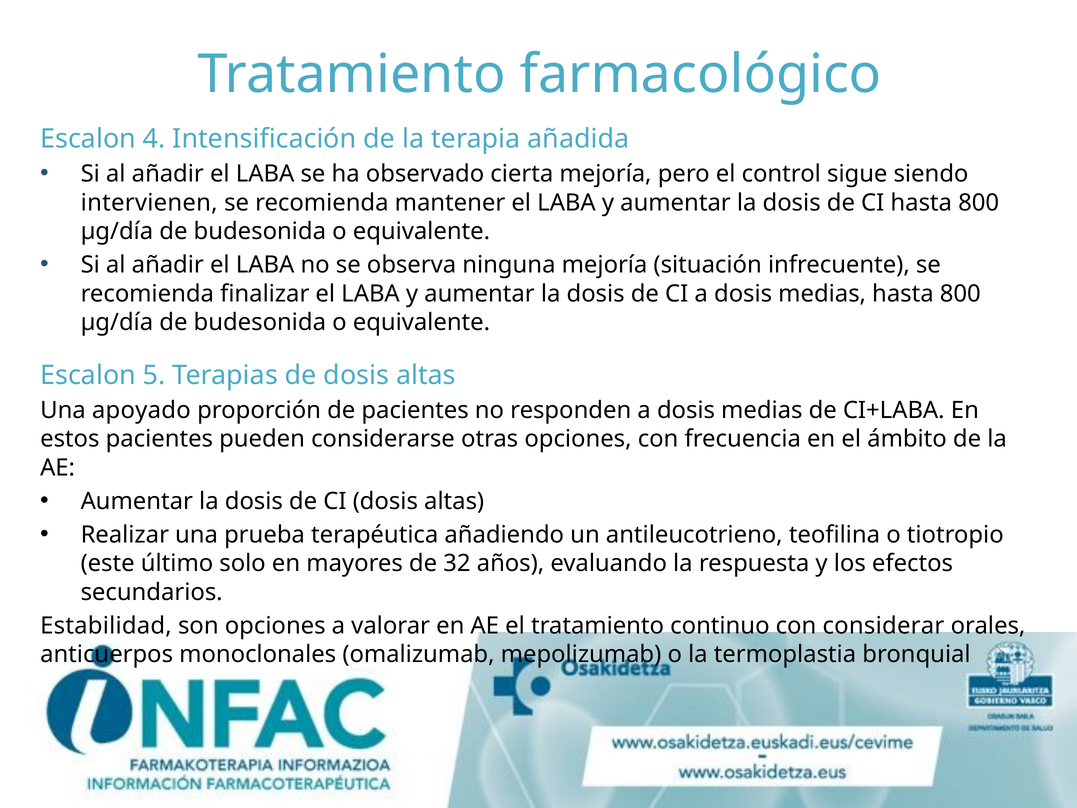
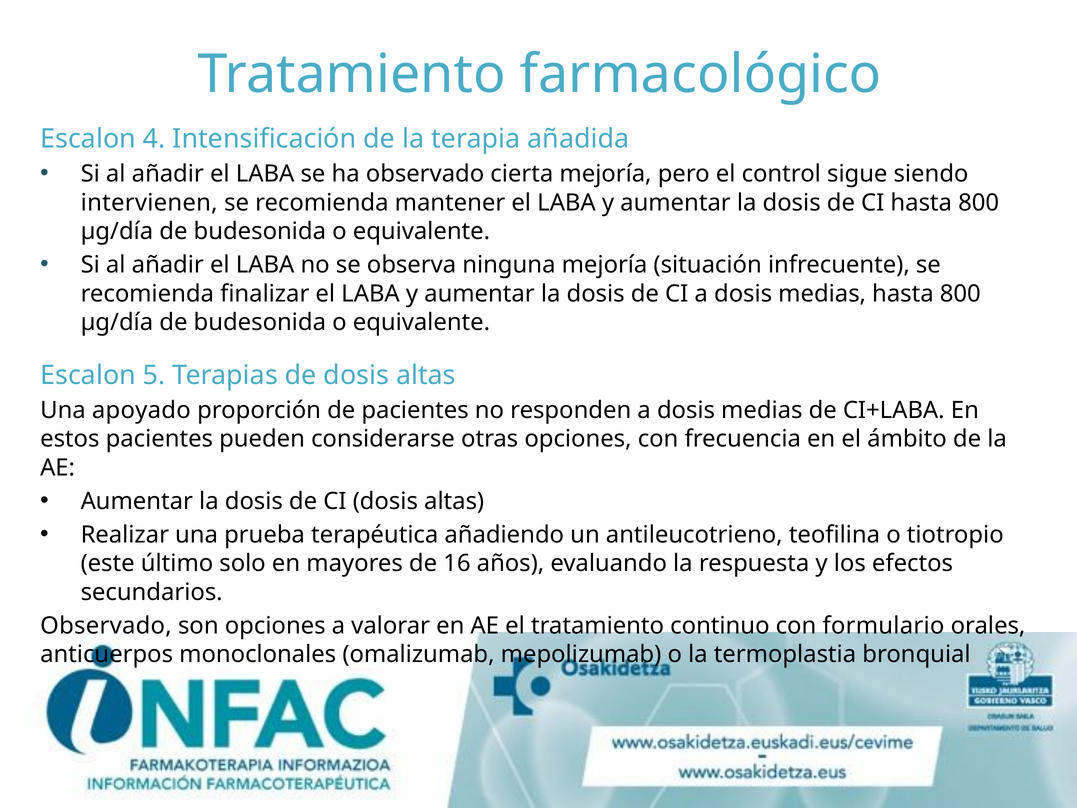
32: 32 -> 16 (457, 563)
Estabilidad: Estabilidad -> Observado (106, 625)
considerar: considerar -> formulario (883, 625)
